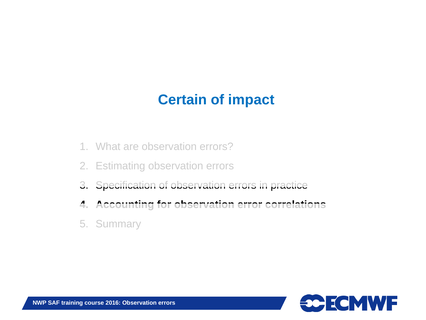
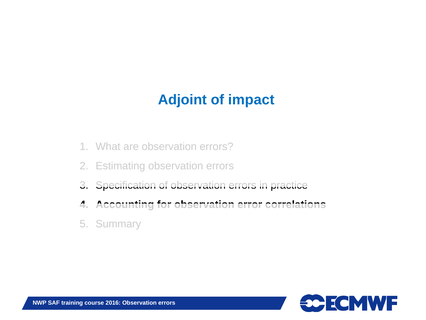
Certain: Certain -> Adjoint (182, 100)
